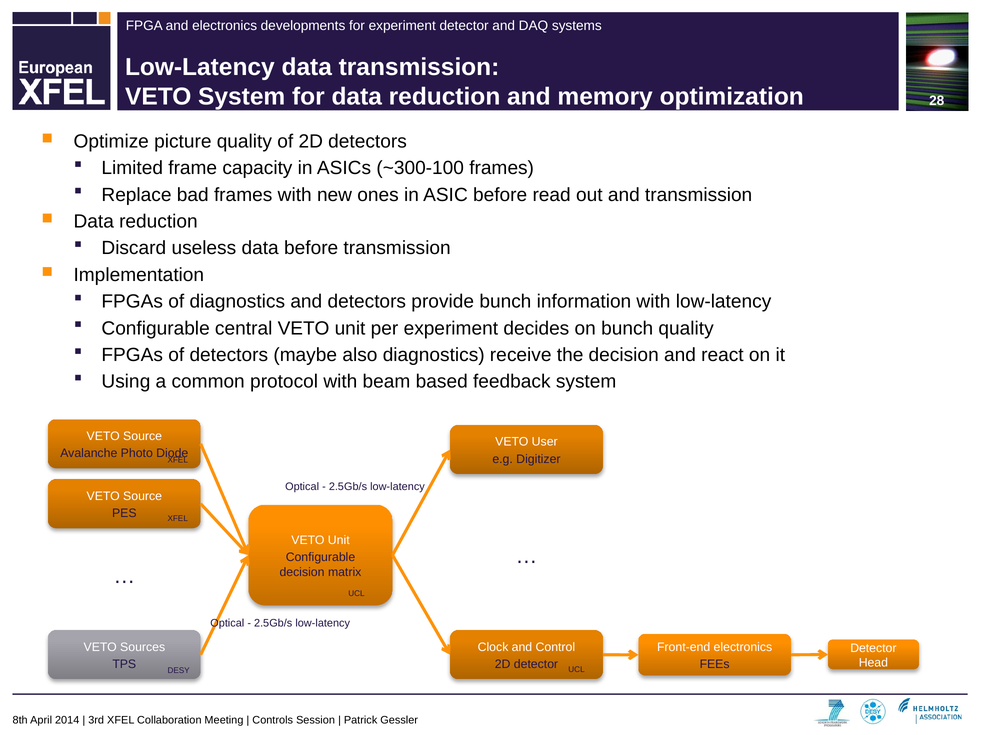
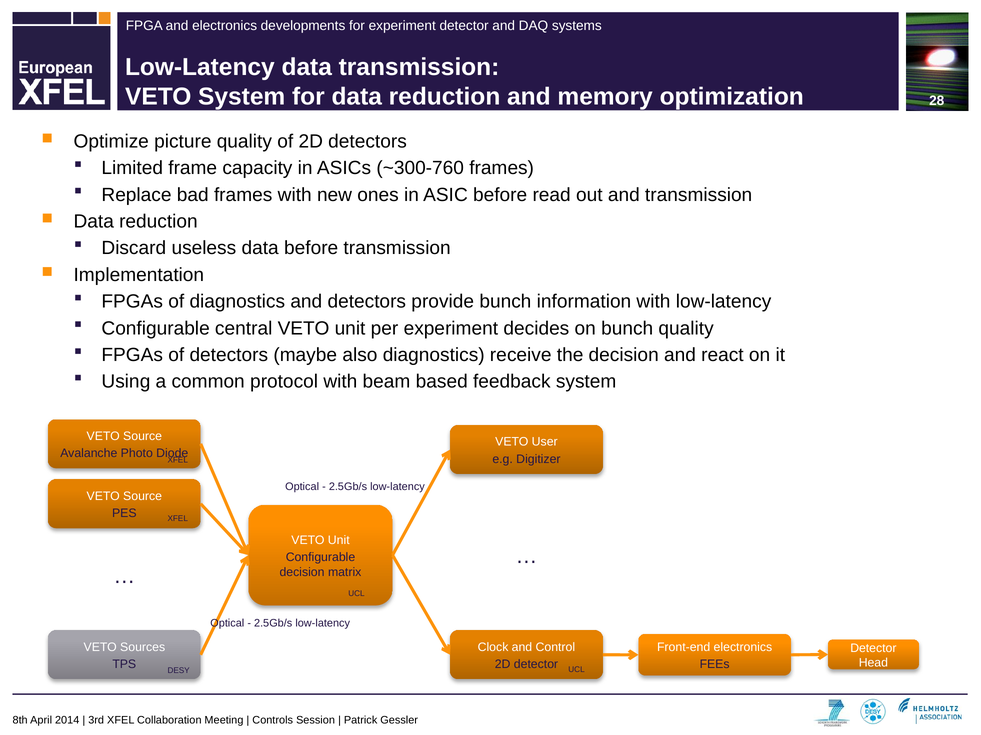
~300-100: ~300-100 -> ~300-760 (420, 168)
